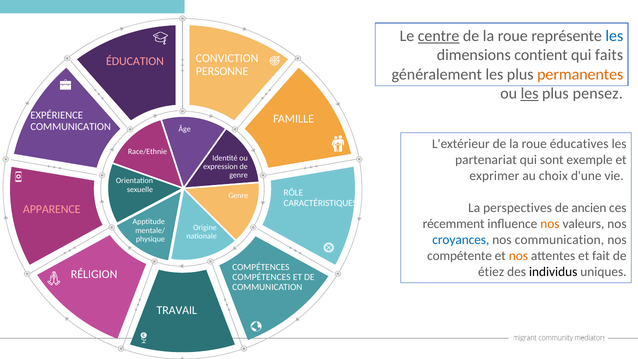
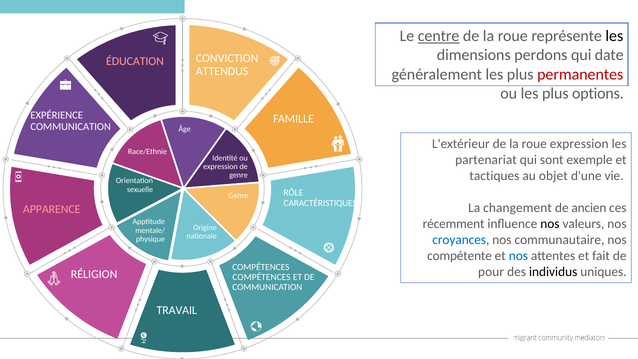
les colour: blue -> black (614, 36)
contient: contient -> perdons (541, 55)
faits: faits -> date (609, 55)
PERSONNE: PERSONNE -> ATTENDUS (222, 71)
permanentes colour: orange -> red (580, 74)
les underline: present -> none (530, 93)
pensez: pensez -> options (598, 93)
roue éducatives: éducatives -> expression (579, 144)
exprimer: exprimer -> tactiques (494, 176)
choix: choix -> objet (553, 176)
perspectives: perspectives -> changement (518, 208)
nos colour: orange -> black (550, 224)
nos communication: communication -> communautaire (559, 240)
nos colour: orange -> blue (518, 256)
étiez: étiez -> pour (491, 272)
